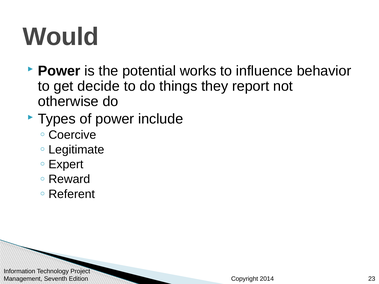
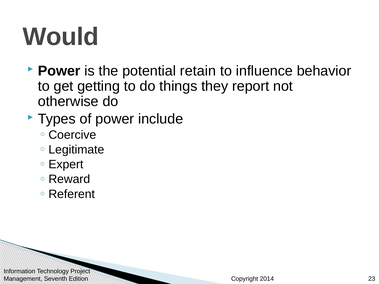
works: works -> retain (198, 71)
decide: decide -> getting (99, 86)
